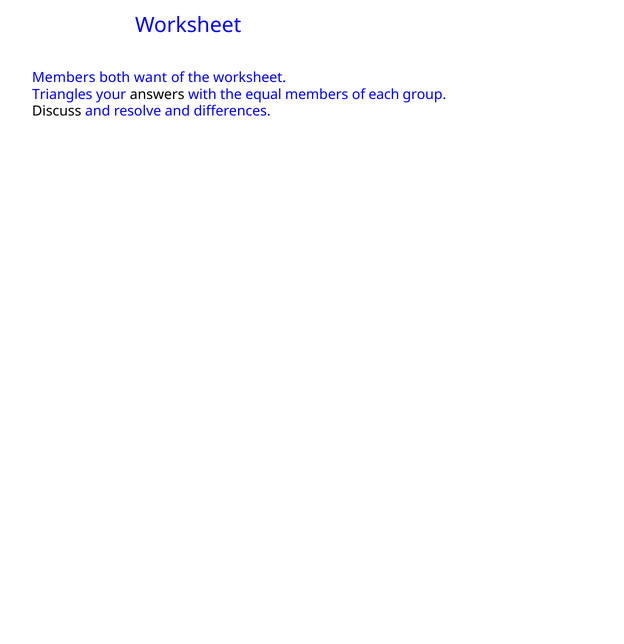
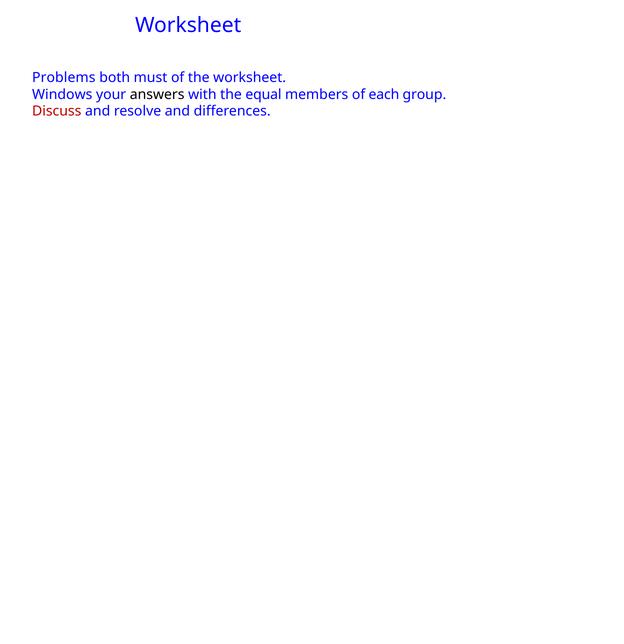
Members: Members -> Problems (64, 78)
want: want -> must (151, 78)
Triangles: Triangles -> Windows (62, 95)
Discuss colour: black -> red (57, 111)
